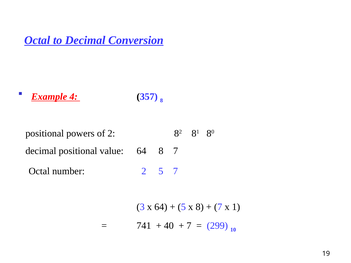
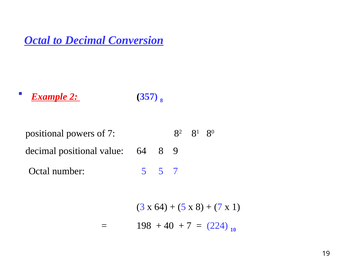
4: 4 -> 2 (74, 97)
of 2: 2 -> 7 (111, 134)
8 7: 7 -> 9 (176, 151)
number 2: 2 -> 5 (144, 171)
741: 741 -> 198 (144, 226)
299: 299 -> 224 (217, 226)
